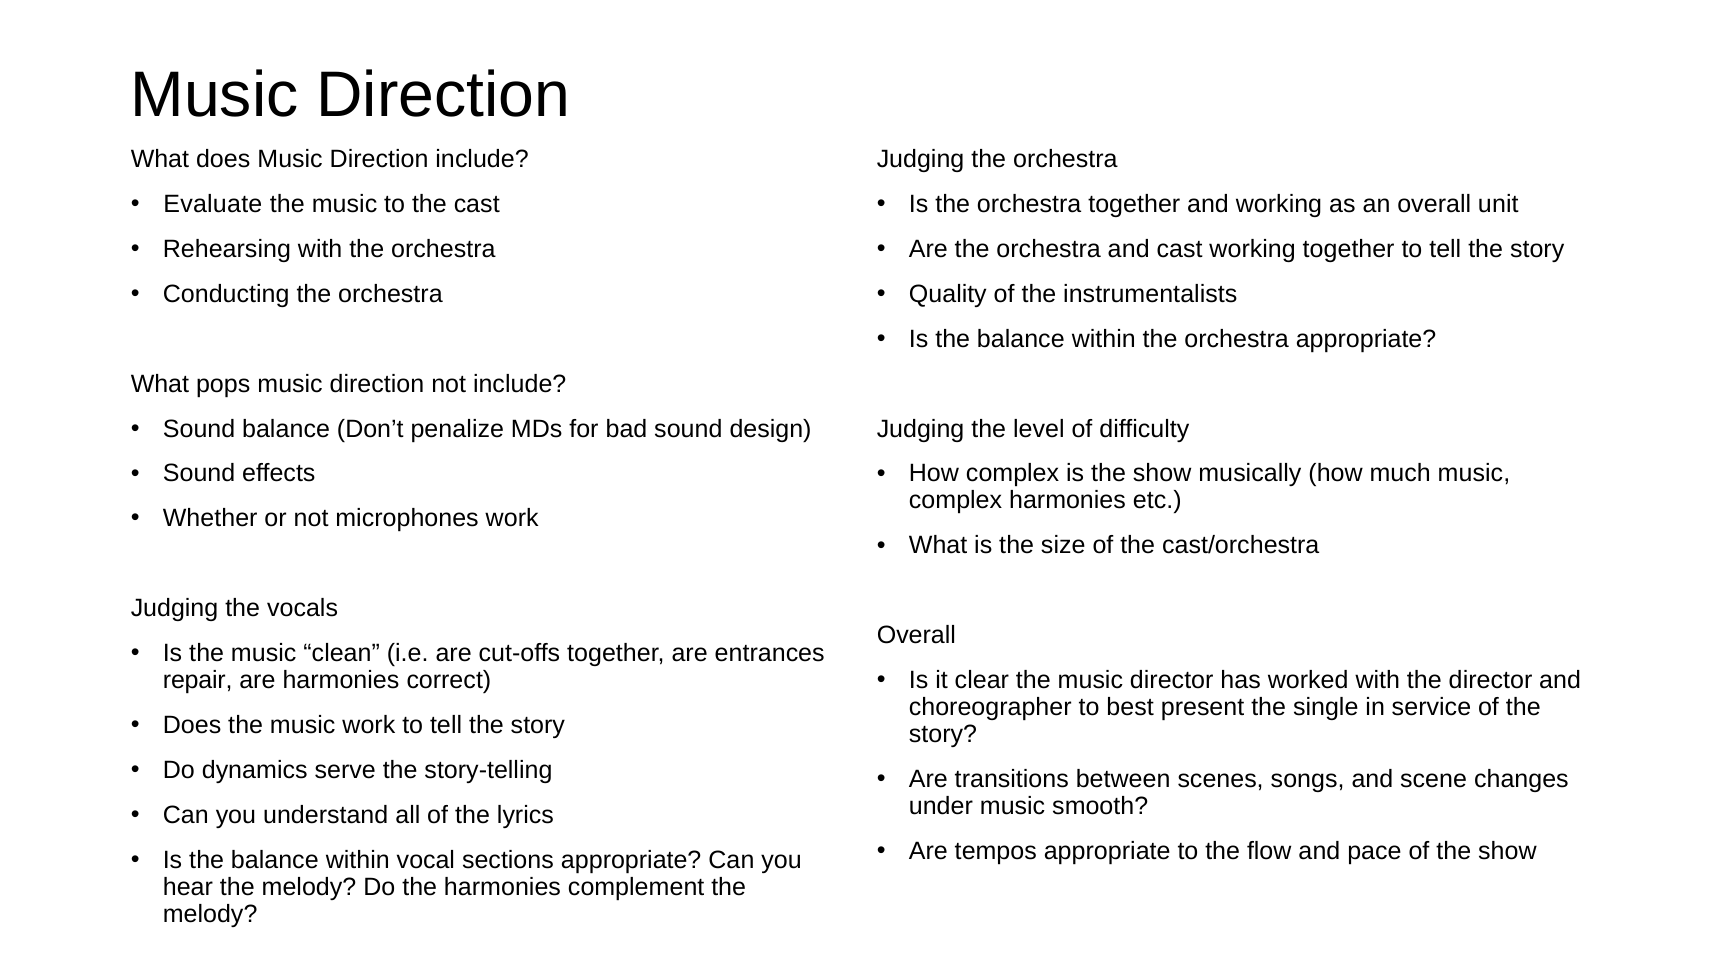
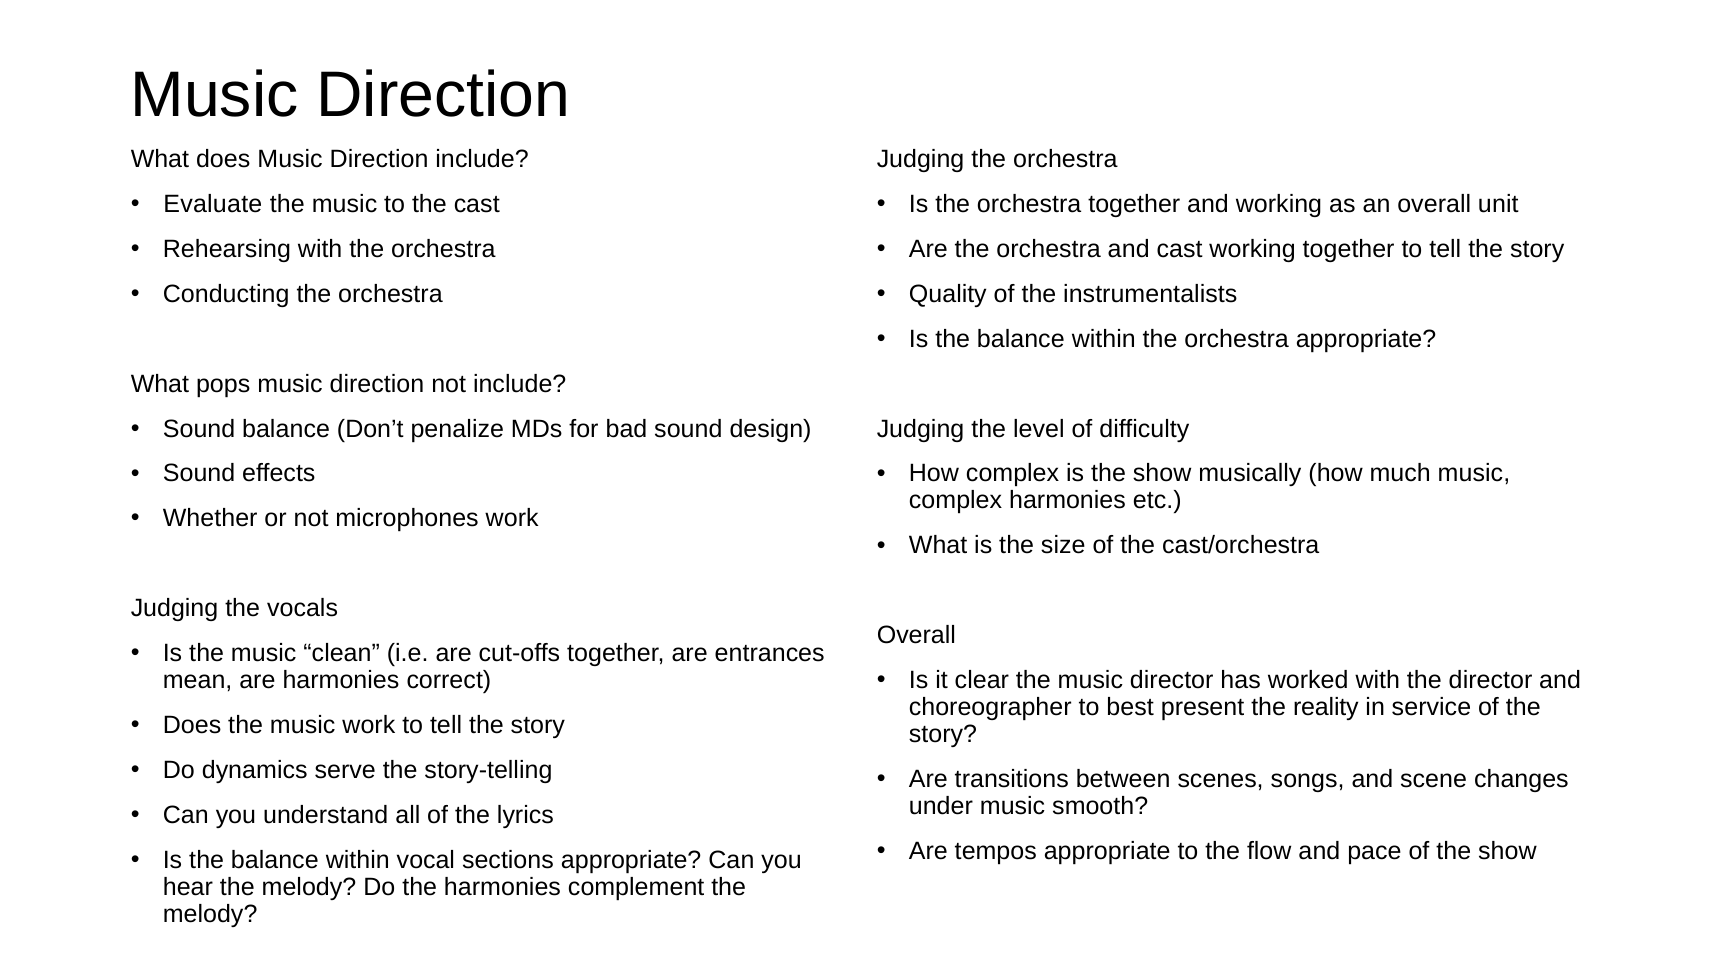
repair: repair -> mean (198, 680)
single: single -> reality (1326, 707)
